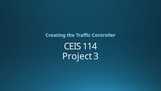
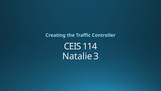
Project: Project -> Natalie (77, 56)
